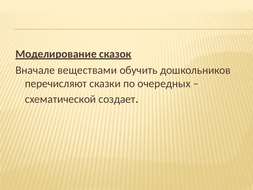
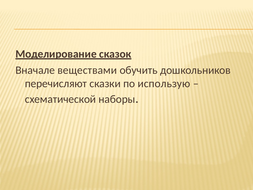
очередных: очередных -> использую (164, 84)
создает: создает -> наборы (117, 99)
